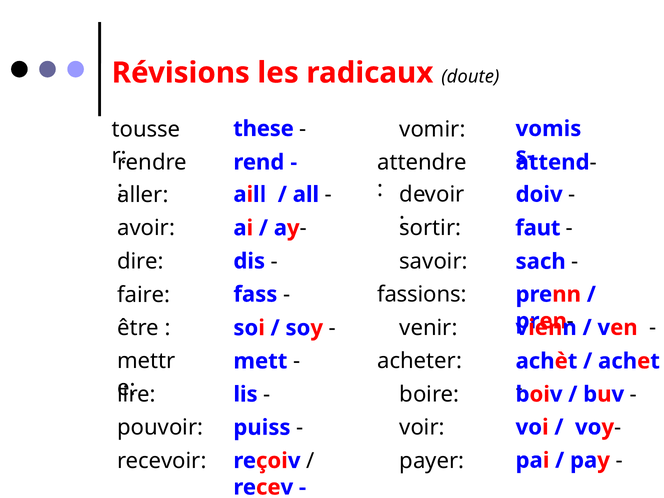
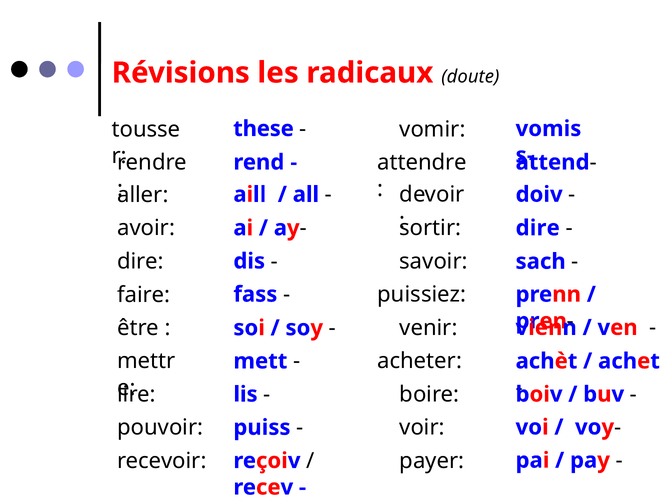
faut: faut -> dire (538, 228)
fassions: fassions -> puissiez (422, 294)
